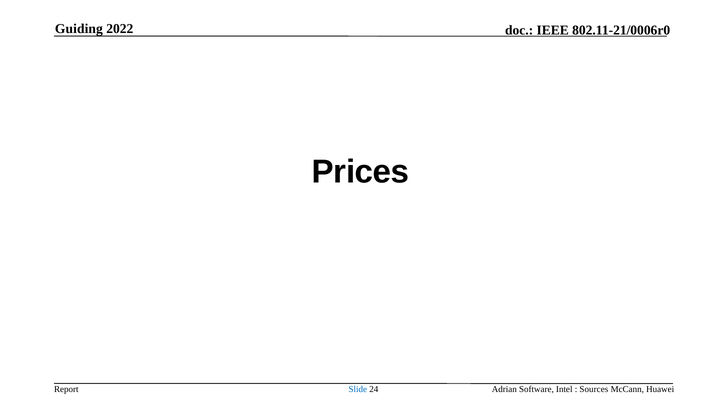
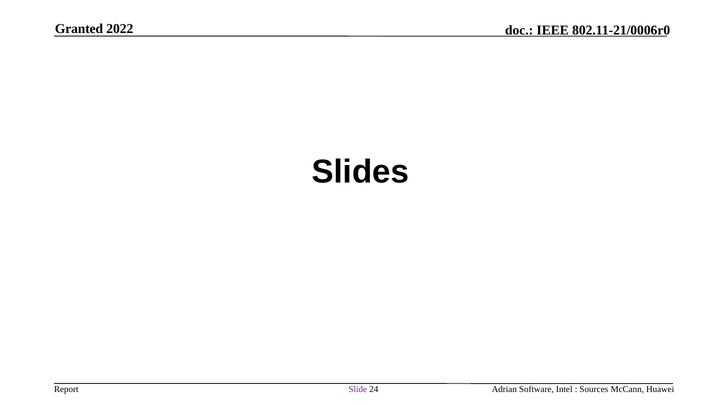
Guiding: Guiding -> Granted (79, 29)
Prices: Prices -> Slides (360, 172)
Slide colour: blue -> purple (358, 389)
